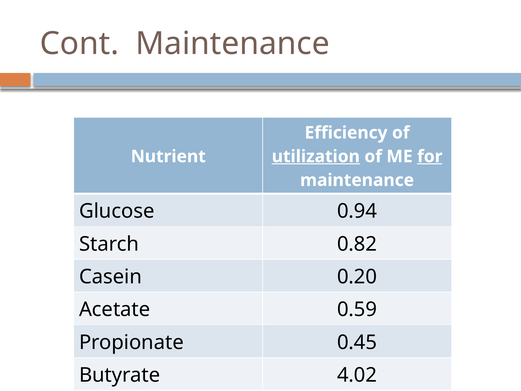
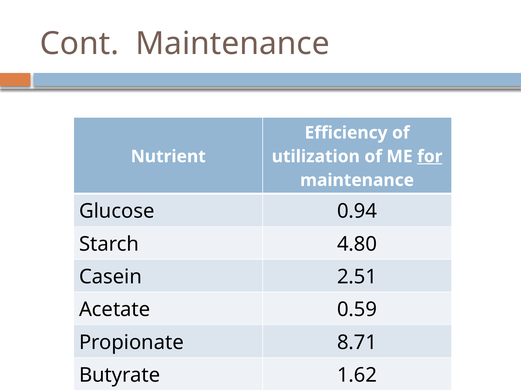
utilization underline: present -> none (316, 156)
0.82: 0.82 -> 4.80 (357, 244)
0.20: 0.20 -> 2.51 (357, 277)
0.45: 0.45 -> 8.71 (357, 342)
4.02: 4.02 -> 1.62 (357, 375)
